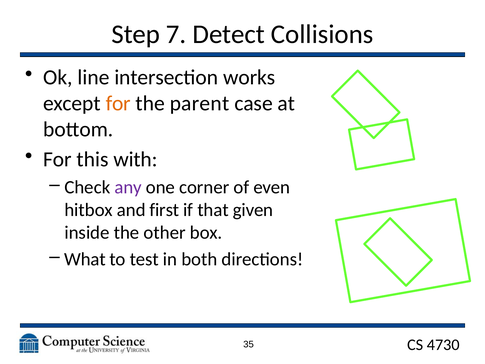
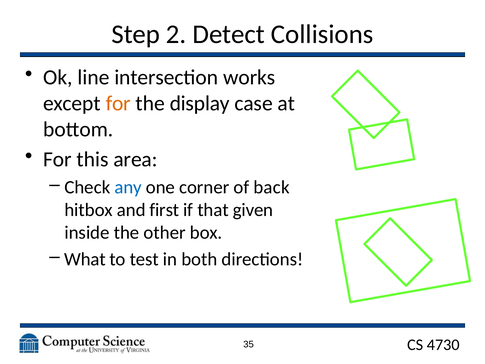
7: 7 -> 2 (176, 34)
parent: parent -> display (200, 103)
with: with -> area (136, 159)
any colour: purple -> blue (128, 187)
even: even -> back (272, 187)
